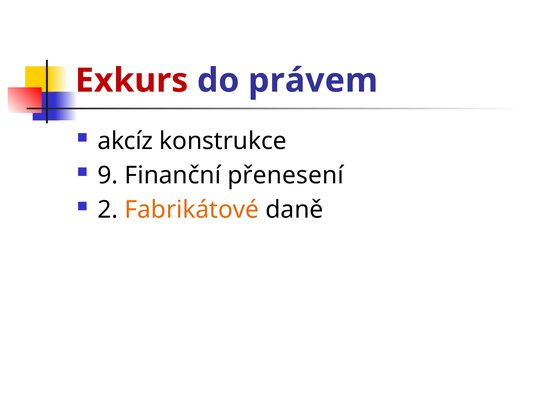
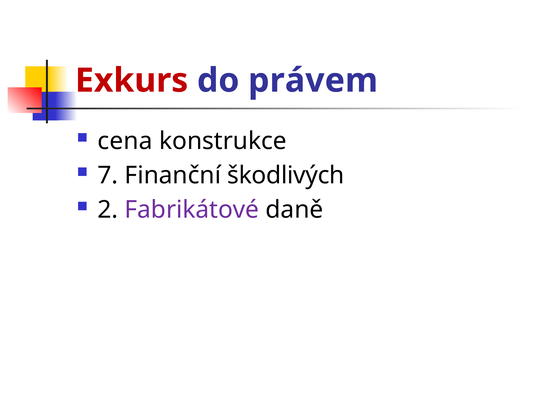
akcíz: akcíz -> cena (125, 141)
9: 9 -> 7 (108, 175)
přenesení: přenesení -> škodlivých (286, 175)
Fabrikátové colour: orange -> purple (192, 210)
